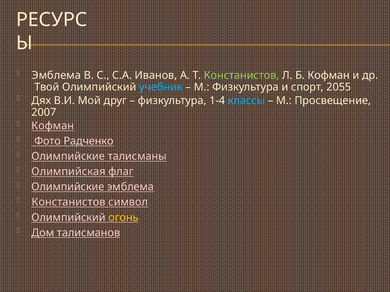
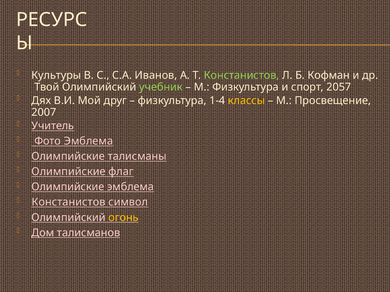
Эмблема: Эмблема -> Культуры (56, 75)
учебник colour: light blue -> light green (161, 87)
2055: 2055 -> 2057 (339, 87)
классы colour: light blue -> yellow (246, 101)
Кофман: Кофман -> Учитель (53, 126)
Фото Радченко: Радченко -> Эмблема (88, 141)
Олимпийская: Олимпийская -> Олимпийские (69, 172)
